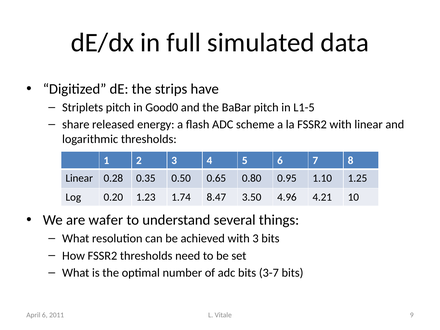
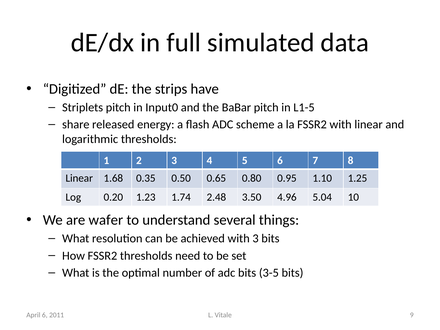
Good0: Good0 -> Input0 (162, 107)
0.28: 0.28 -> 1.68 (113, 178)
8.47: 8.47 -> 2.48 (216, 197)
4.21: 4.21 -> 5.04 (322, 197)
3-7: 3-7 -> 3-5 (269, 273)
